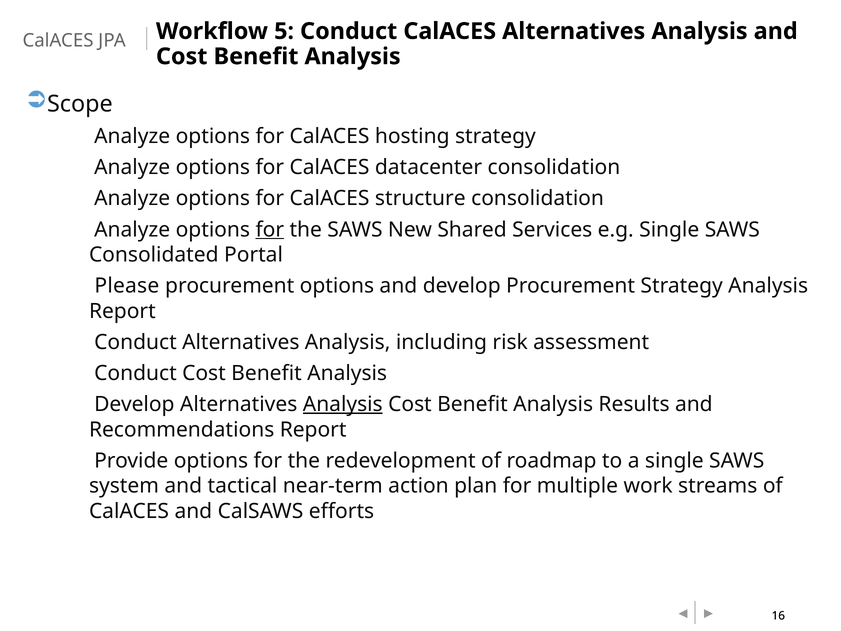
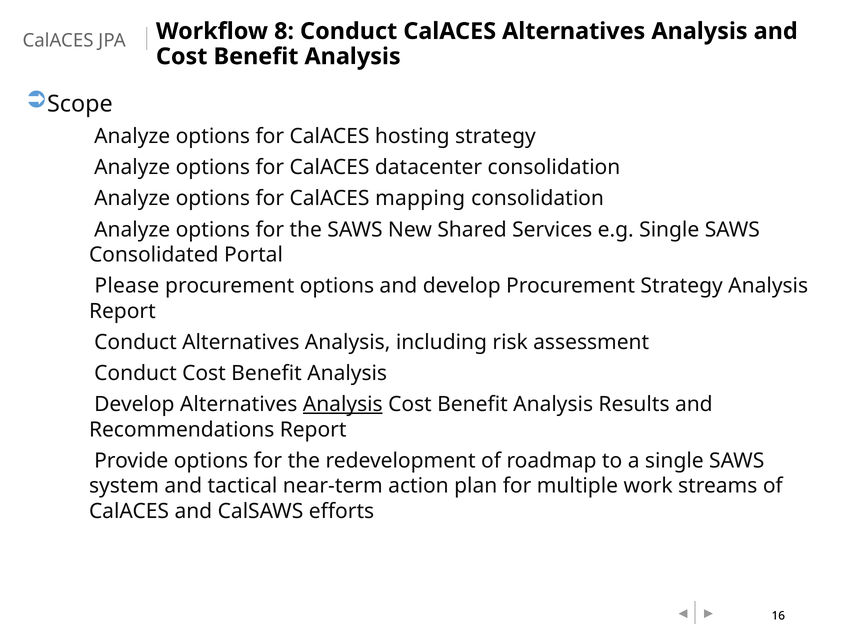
5: 5 -> 8 (284, 31)
structure: structure -> mapping (420, 198)
for underline: present -> none (270, 229)
